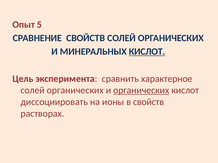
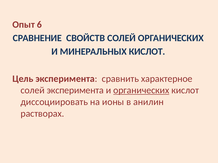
5: 5 -> 6 (39, 25)
КИСЛОТ underline: present -> none (147, 52)
органических: органических -> эксперимента (75, 91)
в свойств: свойств -> анилин (149, 102)
